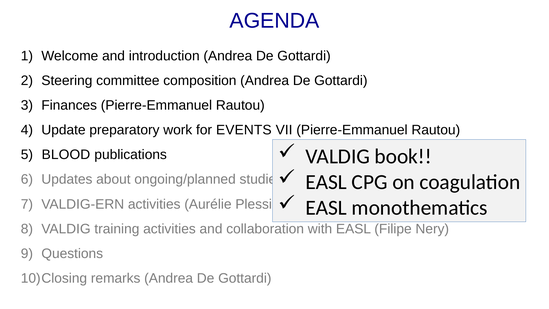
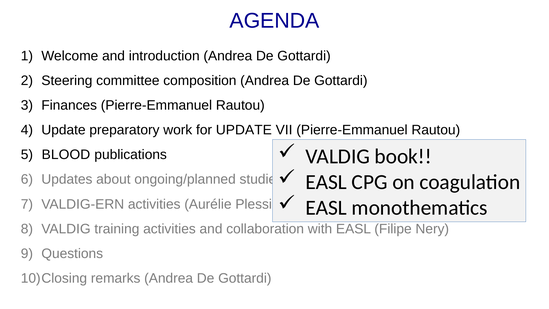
for EVENTS: EVENTS -> UPDATE (244, 130)
